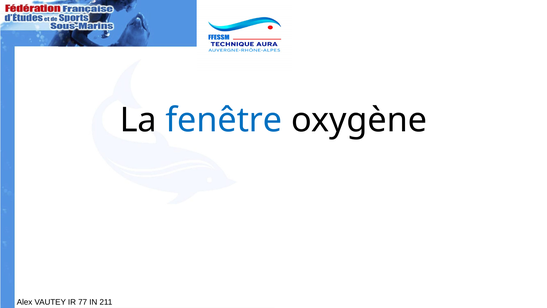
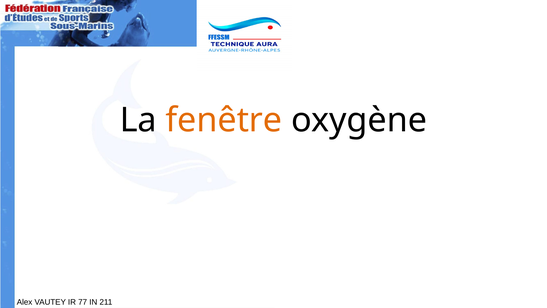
fenêtre colour: blue -> orange (224, 120)
